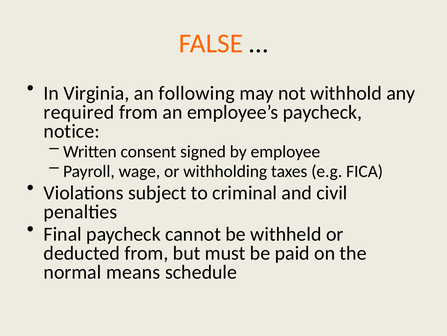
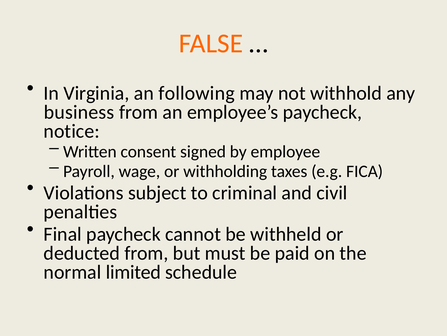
required: required -> business (79, 112)
means: means -> limited (133, 272)
